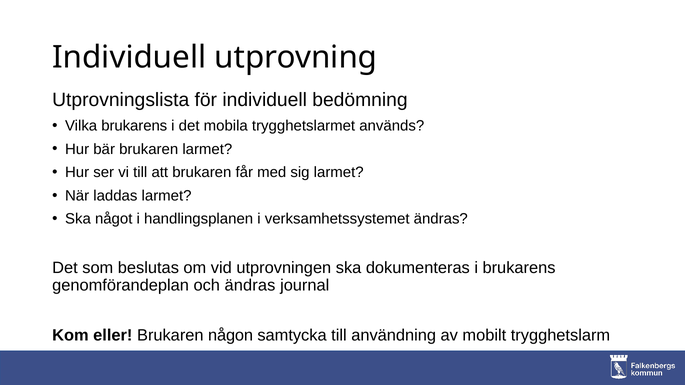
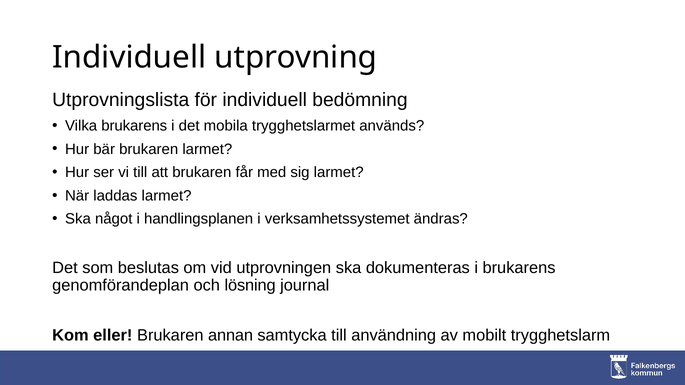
och ändras: ändras -> lösning (250, 286)
någon: någon -> annan (231, 335)
